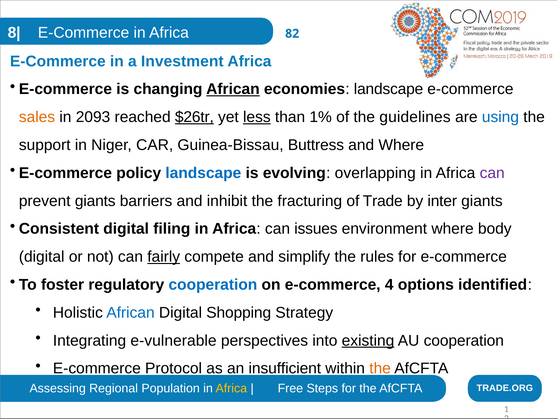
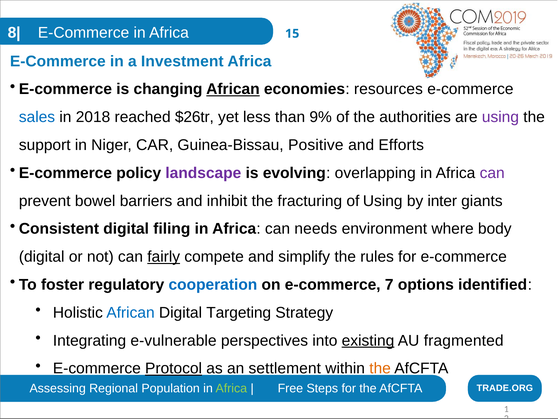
82: 82 -> 15 (292, 34)
economies landscape: landscape -> resources (388, 89)
sales colour: orange -> blue (37, 117)
2093: 2093 -> 2018 (93, 117)
$26tr underline: present -> none (194, 117)
less underline: present -> none (257, 117)
1%: 1% -> 9% (321, 117)
guidelines: guidelines -> authorities (415, 117)
using colour: blue -> purple (500, 117)
Buttress: Buttress -> Positive (316, 145)
and Where: Where -> Efforts (401, 145)
landscape colour: blue -> purple (203, 173)
prevent giants: giants -> bowel (95, 201)
of Trade: Trade -> Using (383, 201)
issues: issues -> needs (316, 229)
4: 4 -> 7 (389, 284)
Shopping: Shopping -> Targeting (239, 312)
AU cooperation: cooperation -> fragmented (464, 340)
Protocol underline: none -> present (174, 368)
insufficient: insufficient -> settlement (285, 368)
Africa colour: yellow -> light green (231, 388)
